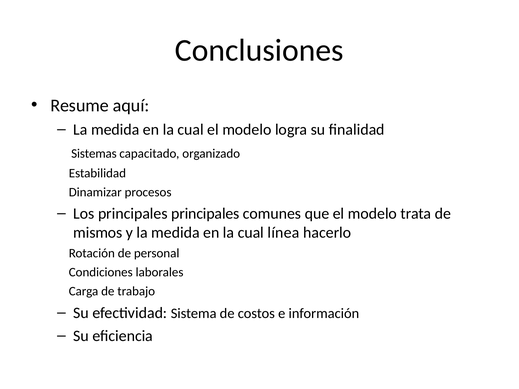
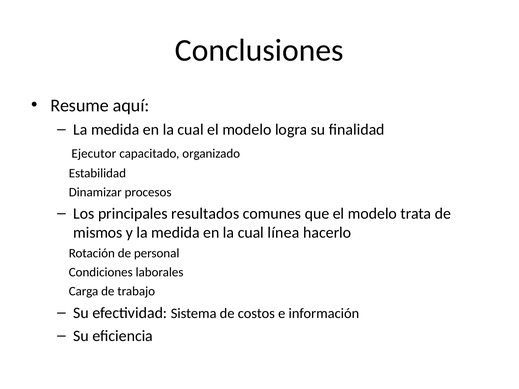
Sistemas: Sistemas -> Ejecutor (94, 154)
principales principales: principales -> resultados (205, 214)
